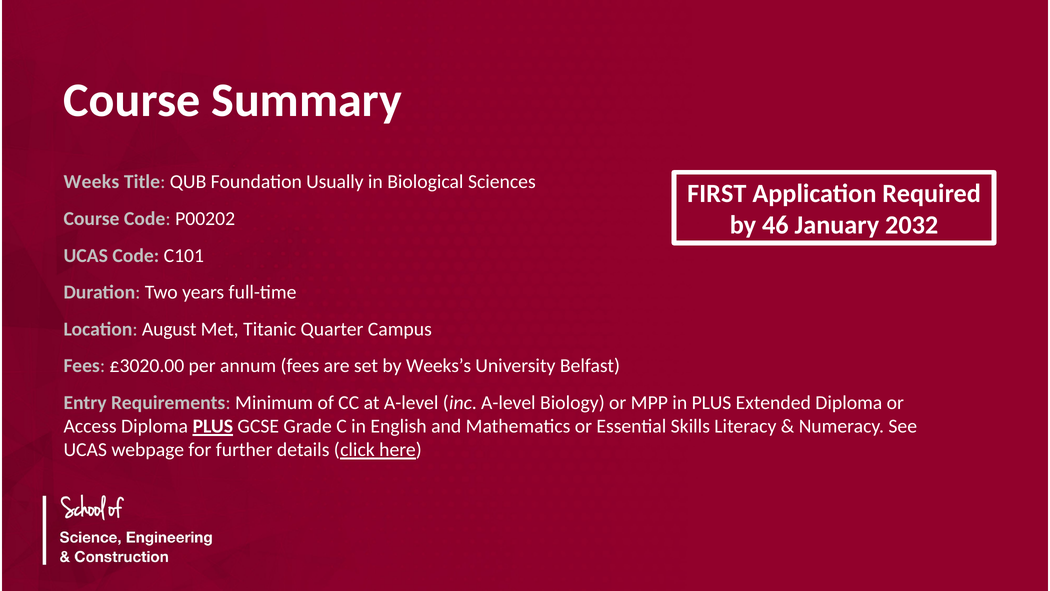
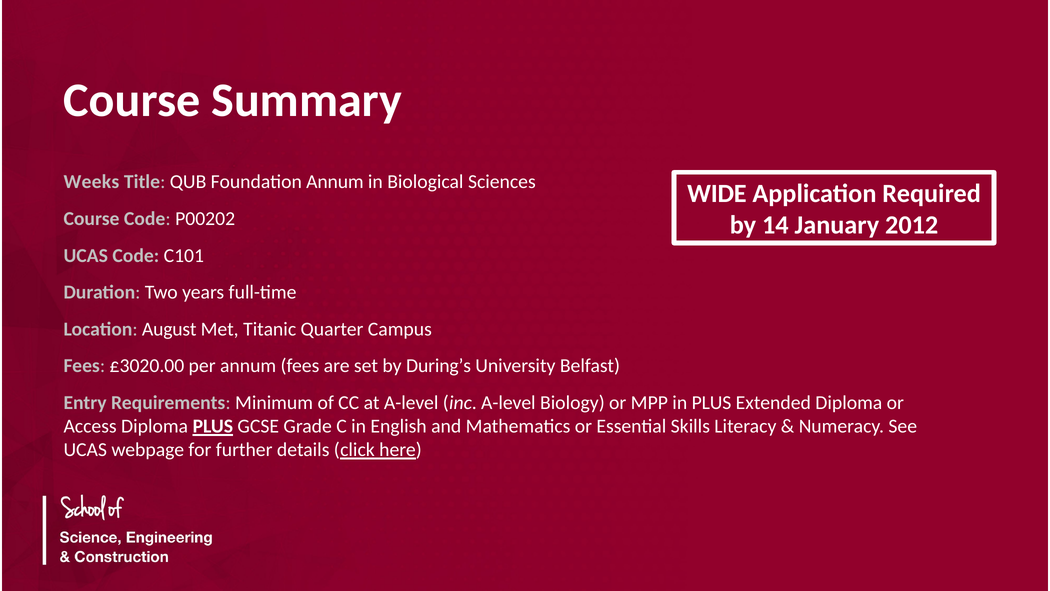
Foundation Usually: Usually -> Annum (335, 182)
FIRST: FIRST -> WIDE (717, 194)
46: 46 -> 14 (775, 225)
2032: 2032 -> 2012 (912, 225)
Weeks’s: Weeks’s -> During’s (439, 366)
